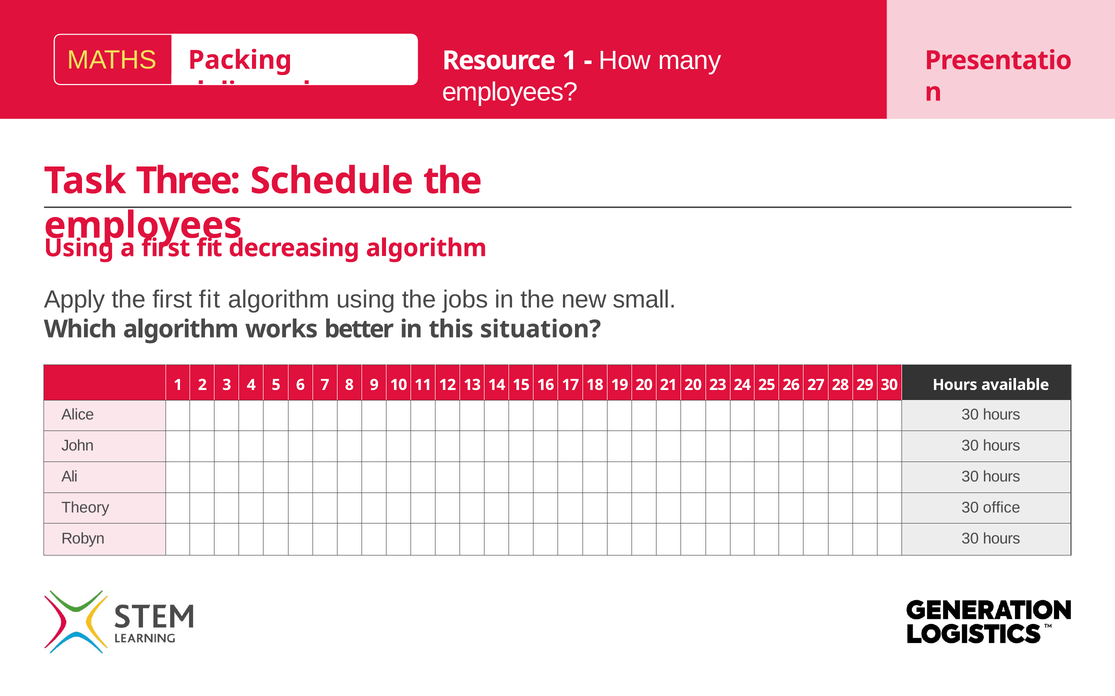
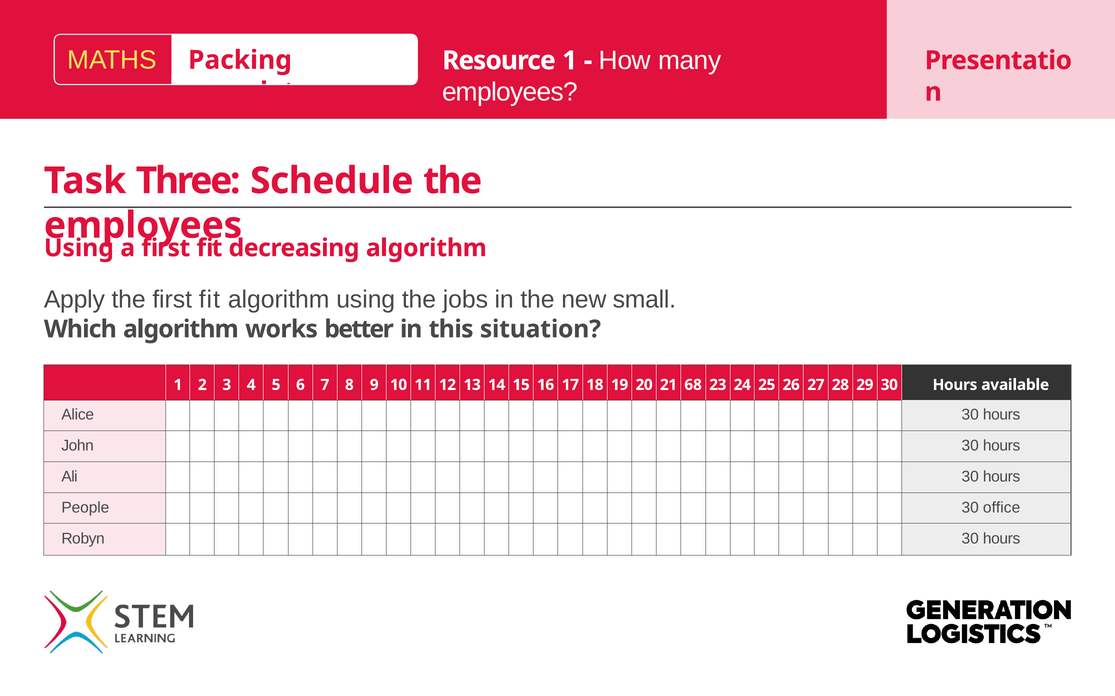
delivered: delivered -> complete (249, 92)
21 20: 20 -> 68 (693, 385)
Theory: Theory -> People (85, 508)
